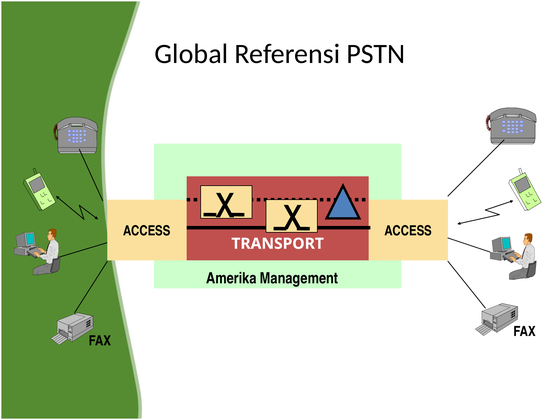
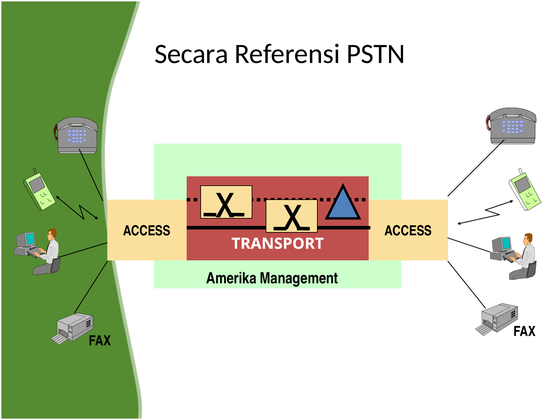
Global: Global -> Secara (192, 54)
